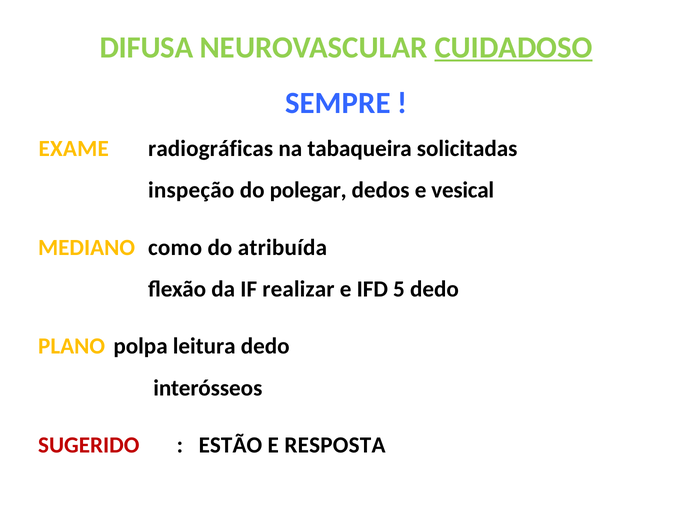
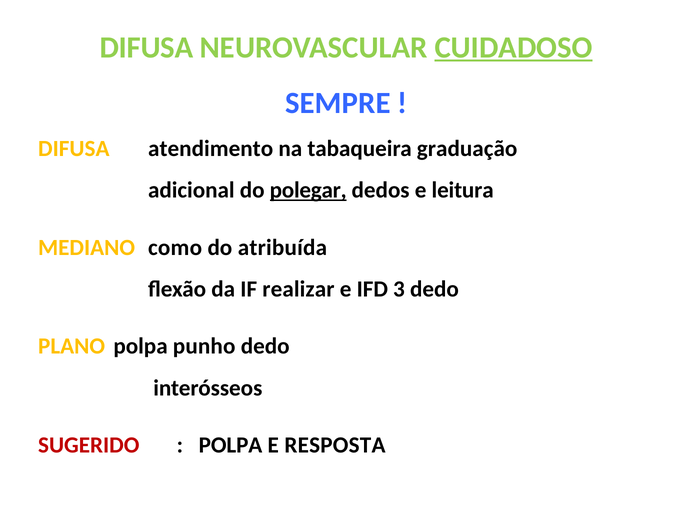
EXAME: EXAME -> DIFUSA (74, 149)
radiográficas: radiográficas -> atendimento (211, 149)
solicitadas: solicitadas -> graduação (467, 149)
inspeção: inspeção -> adicional (191, 190)
polegar underline: none -> present (308, 190)
vesical: vesical -> leitura (463, 190)
5: 5 -> 3 (399, 289)
leitura: leitura -> punho (204, 346)
ESTÃO: ESTÃO -> POLPA (230, 445)
